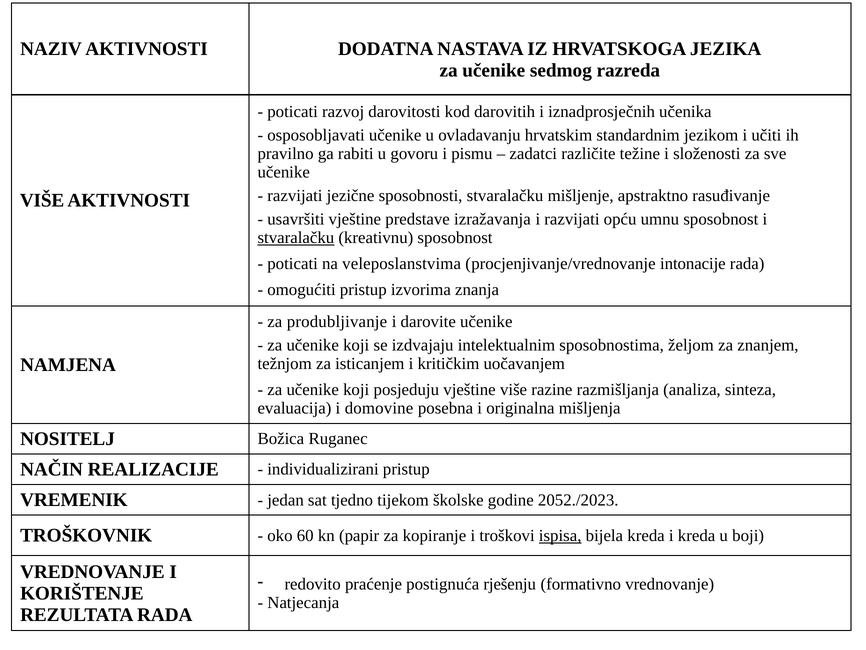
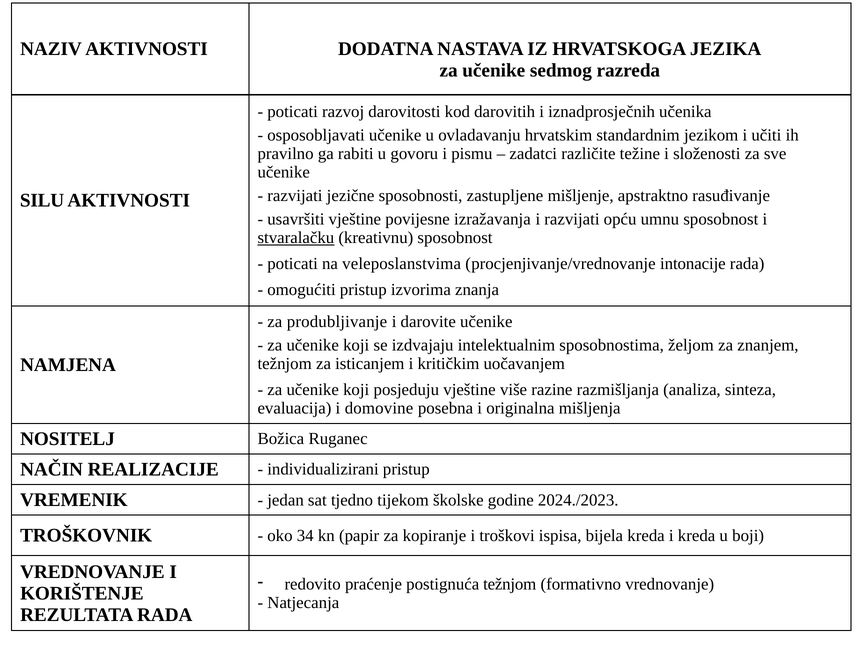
sposobnosti stvaralačku: stvaralačku -> zastupljene (505, 196)
VIŠE: VIŠE -> SILU (42, 200)
predstave: predstave -> povijesne (418, 219)
2052./2023: 2052./2023 -> 2024./2023 (578, 500)
60: 60 -> 34 (305, 535)
ispisa underline: present -> none (560, 535)
postignuća rješenju: rješenju -> težnjom (510, 584)
